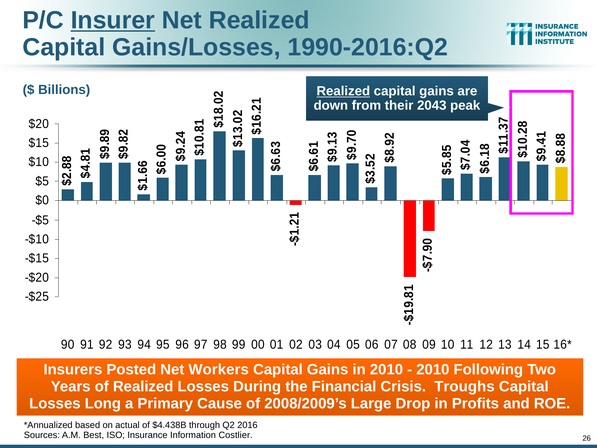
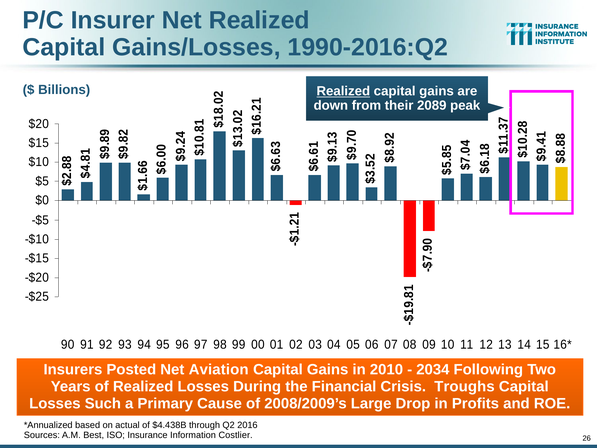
Insurer underline: present -> none (113, 20)
2043: 2043 -> 2089 (432, 105)
Workers: Workers -> Aviation (219, 369)
2010: 2010 -> 2034 (433, 369)
Long: Long -> Such (103, 403)
